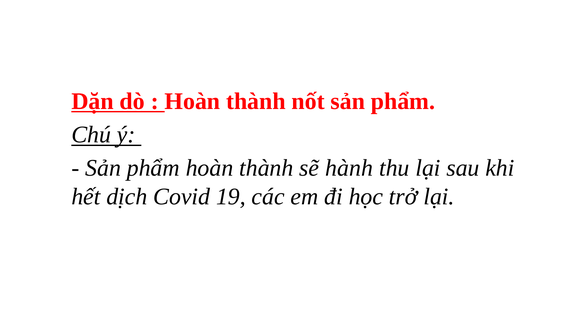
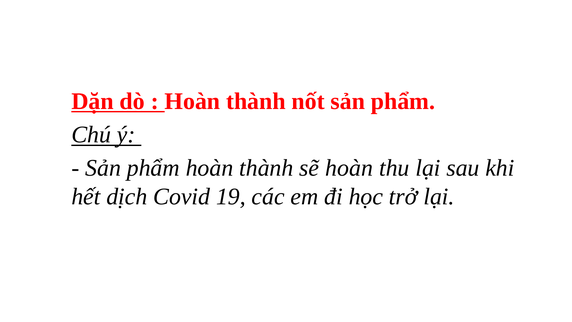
sẽ hành: hành -> hoàn (349, 168)
